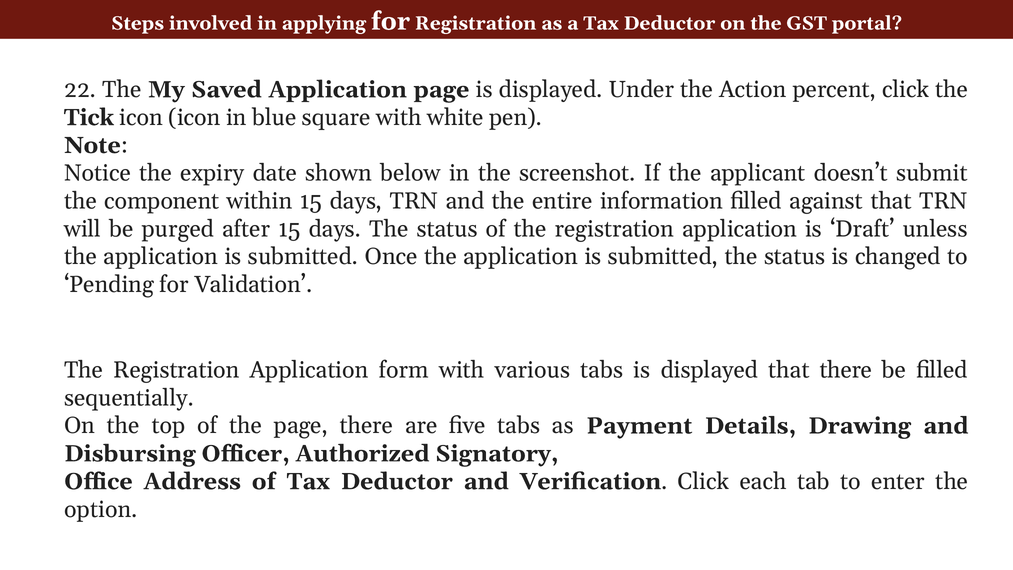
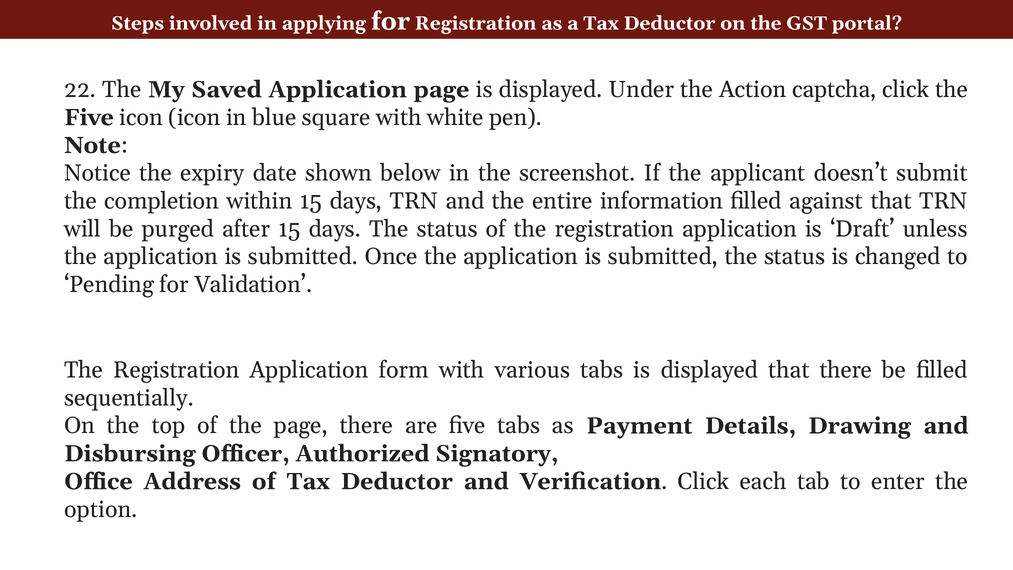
percent: percent -> captcha (834, 90)
Tick: Tick -> Five (89, 117)
component: component -> completion (162, 201)
